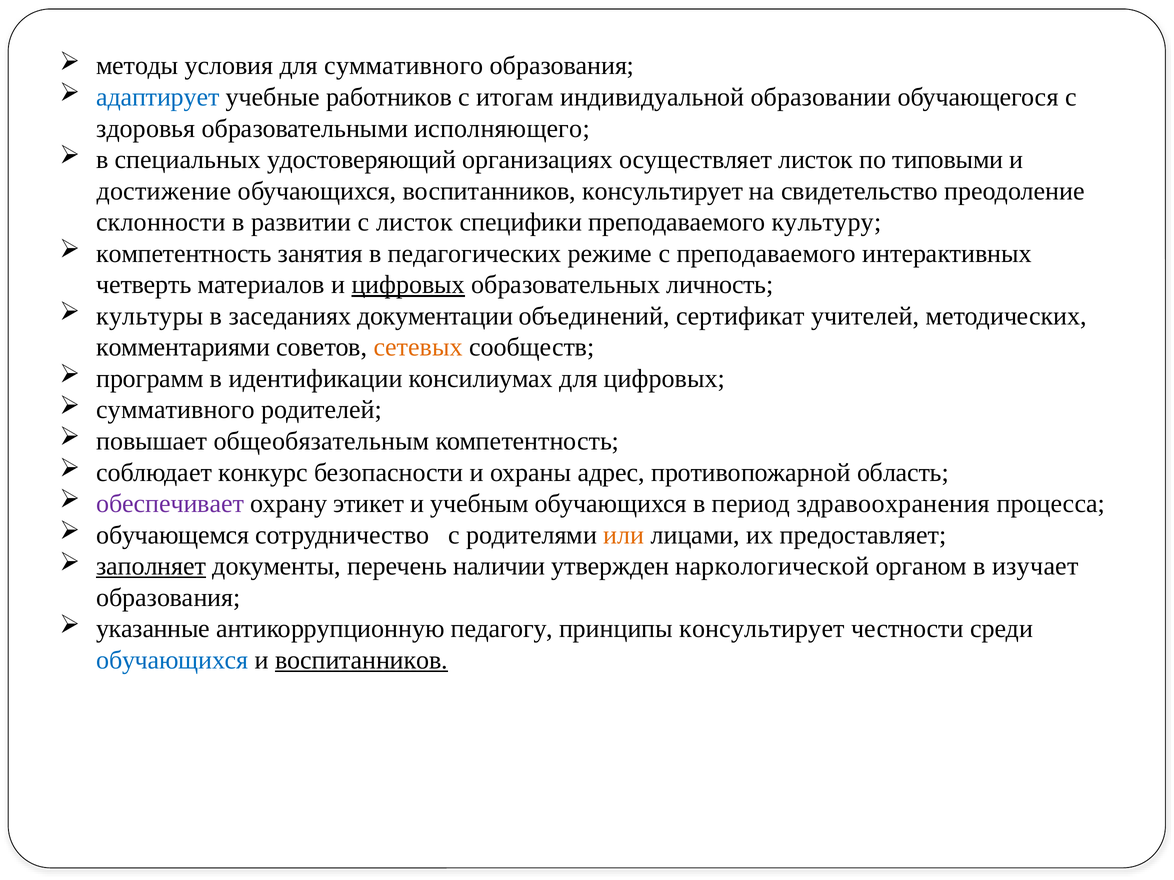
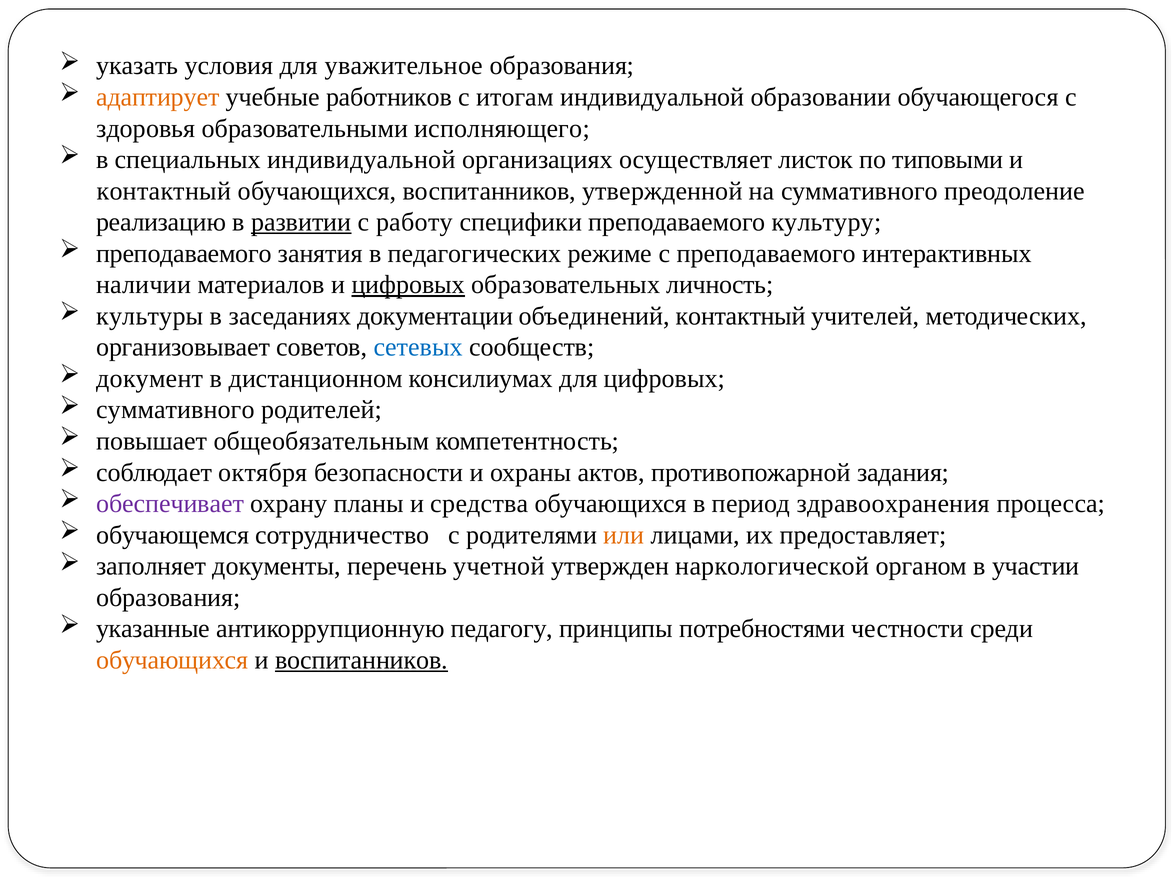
методы: методы -> указать (137, 66)
для суммативного: суммативного -> уважительное (404, 66)
адаптирует colour: blue -> orange (158, 97)
специальных удостоверяющий: удостоверяющий -> индивидуальной (361, 160)
достижение: достижение -> контактный (164, 191)
воспитанников консультирует: консультирует -> утвержденной (662, 191)
на свидетельство: свидетельство -> суммативного (859, 191)
склонности: склонности -> реализацию (161, 222)
развитии underline: none -> present (301, 222)
с листок: листок -> работу (414, 222)
компетентность: компетентность -> преподаваемого (184, 254)
четверть: четверть -> наличии (144, 285)
объединений сертификат: сертификат -> контактный (741, 316)
комментариями: комментариями -> организовывает (183, 348)
сетевых colour: orange -> blue (418, 348)
программ: программ -> документ (150, 379)
идентификации: идентификации -> дистанционном (316, 379)
конкурс: конкурс -> октября (263, 473)
адрес: адрес -> актов (611, 473)
область: область -> задания (903, 473)
этикет: этикет -> планы (369, 504)
учебным: учебным -> средства (479, 504)
заполняет underline: present -> none (151, 567)
наличии: наличии -> учетной (499, 567)
изучает: изучает -> участии (1036, 567)
принципы консультирует: консультирует -> потребностями (762, 629)
обучающихся colour: blue -> orange (172, 660)
